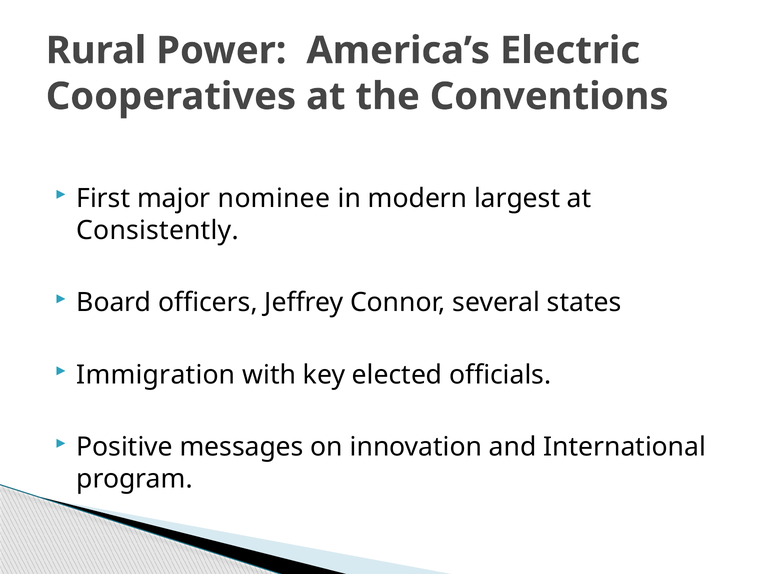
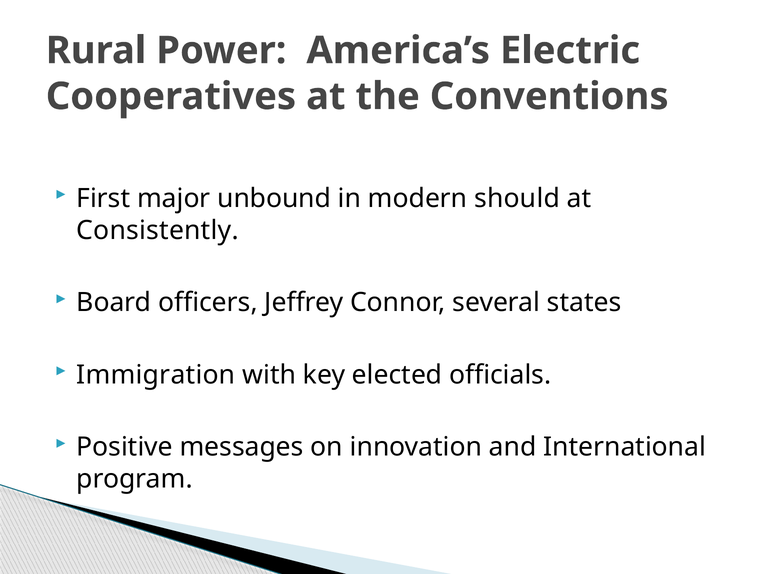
nominee: nominee -> unbound (274, 198)
largest: largest -> should (517, 198)
